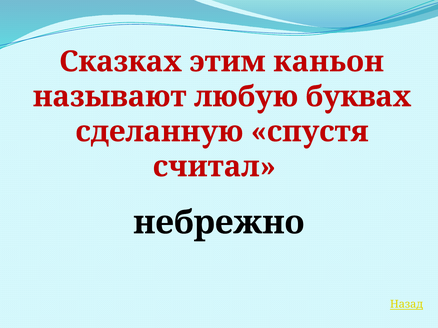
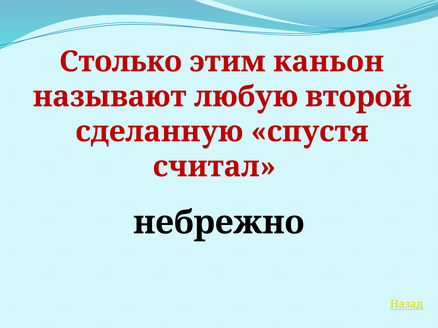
Сказках: Сказках -> Столько (121, 62)
буквах: буквах -> второй (358, 97)
